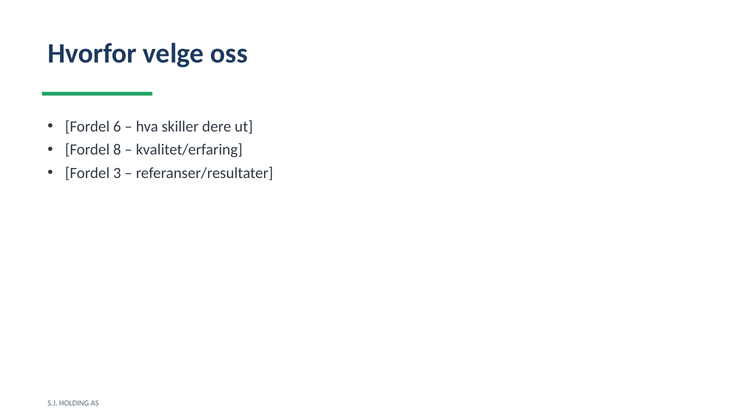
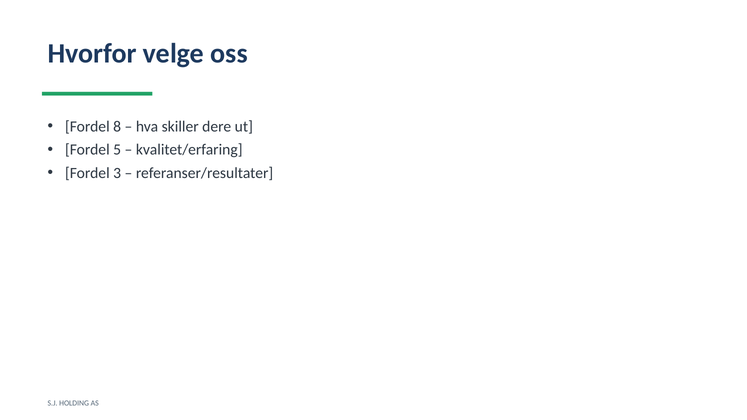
6: 6 -> 8 (117, 127)
8: 8 -> 5 (117, 150)
